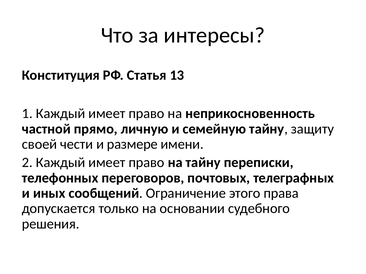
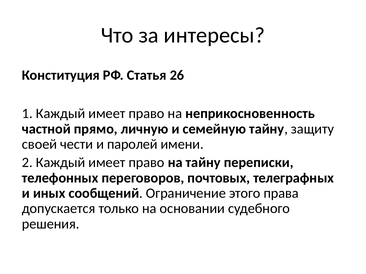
13: 13 -> 26 (177, 75)
размере: размере -> паролей (132, 144)
